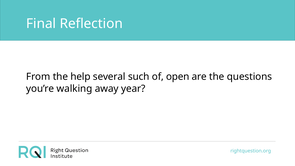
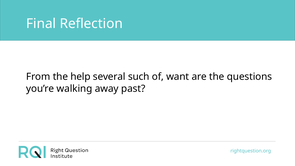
open: open -> want (178, 77)
year: year -> past (133, 89)
